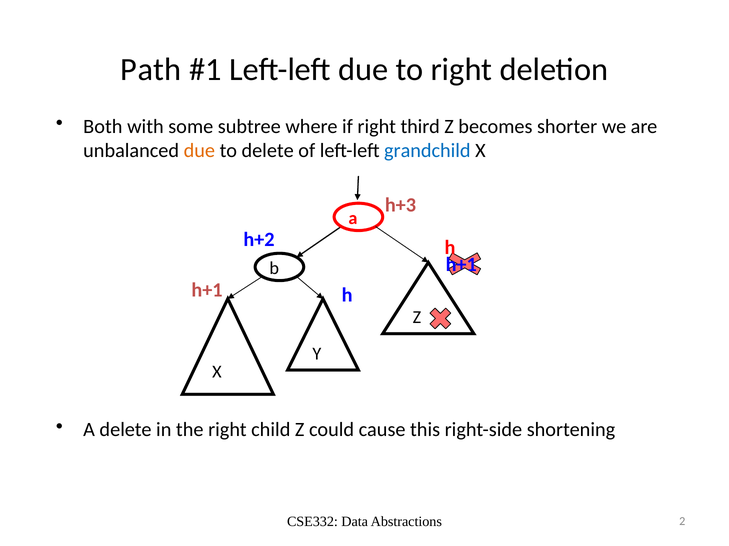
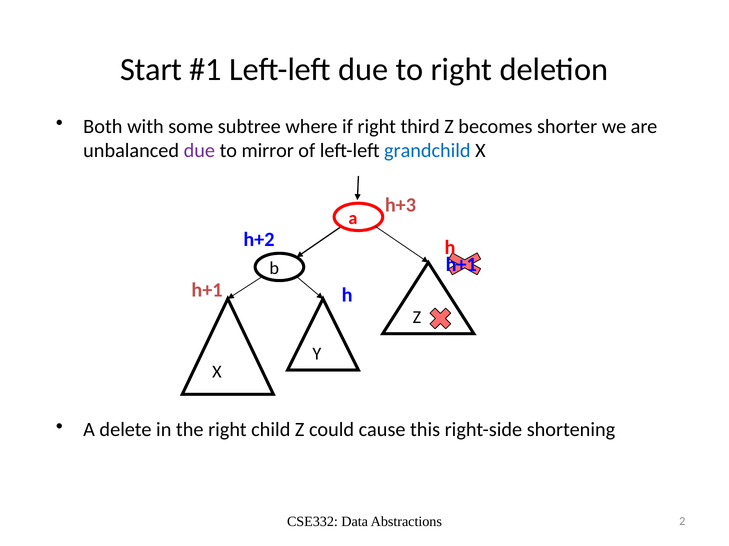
Path: Path -> Start (151, 70)
due colour: orange -> purple (199, 151)
to delete: delete -> mirror (268, 151)
